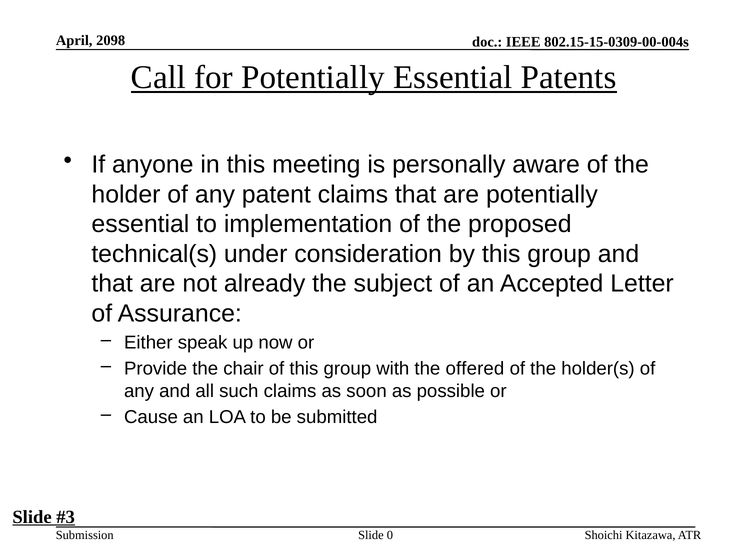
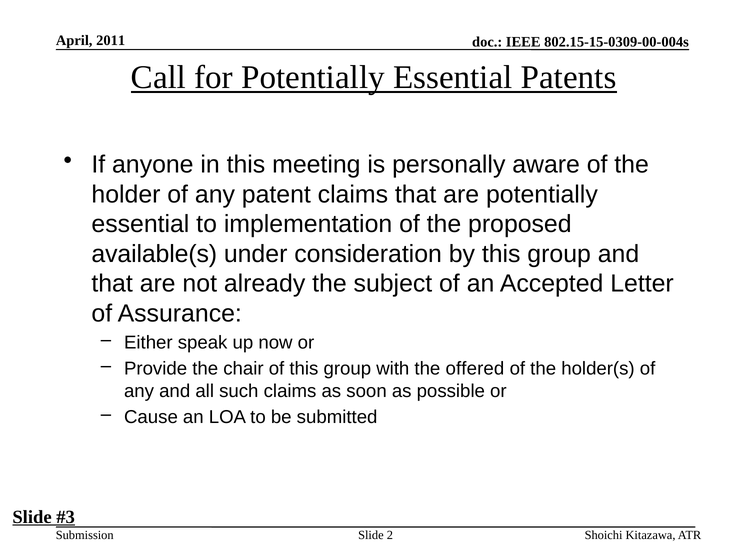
2098: 2098 -> 2011 (111, 41)
technical(s: technical(s -> available(s (154, 254)
0: 0 -> 2 (390, 536)
